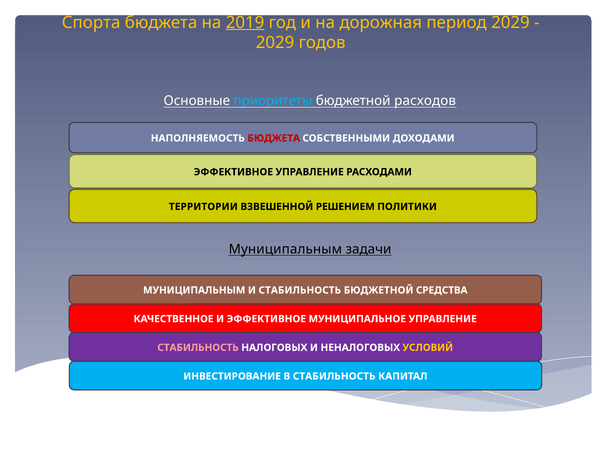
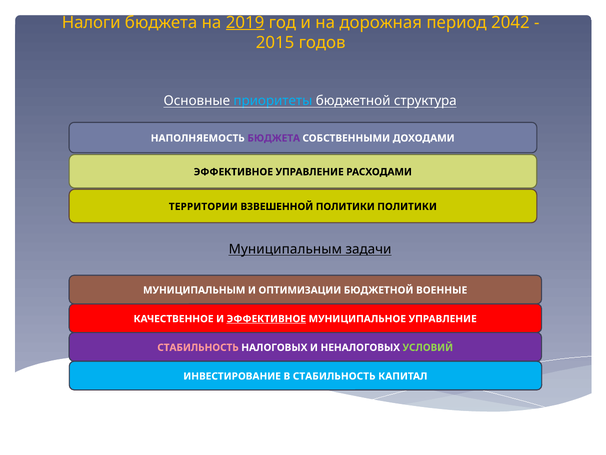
Спорта: Спорта -> Налоги (91, 22)
период 2029: 2029 -> 2042 (510, 22)
2029: 2029 -> 2015 (275, 43)
расходов: расходов -> структура (425, 101)
БЮДЖЕТА colour: red -> purple (274, 138)
ВЗВЕШЕННОЙ РЕШЕНИЕМ: РЕШЕНИЕМ -> ПОЛИТИКИ (345, 206)
И СТАБИЛЬНОСТЬ: СТАБИЛЬНОСТЬ -> ОПТИМИЗАЦИИ (300, 290)
СРЕДСТВА: СРЕДСТВА -> ВОЕННЫЕ (442, 290)
ЭФФЕКТИВНОЕ underline: none -> present (266, 319)
УСЛОВИЙ colour: yellow -> light green (428, 347)
